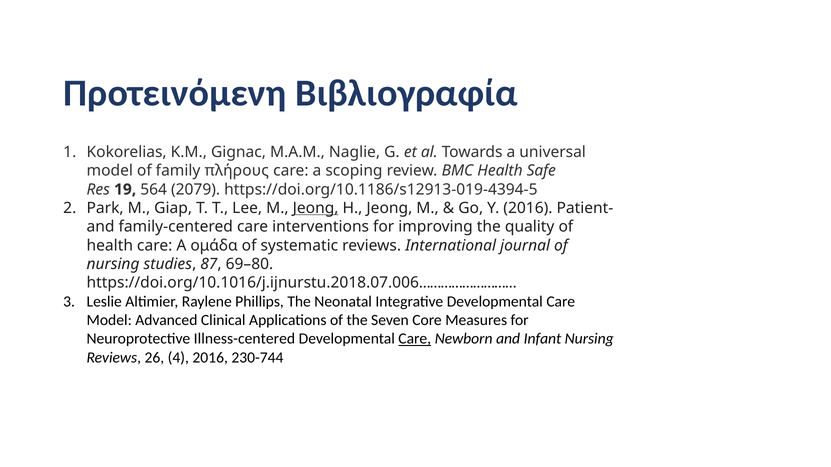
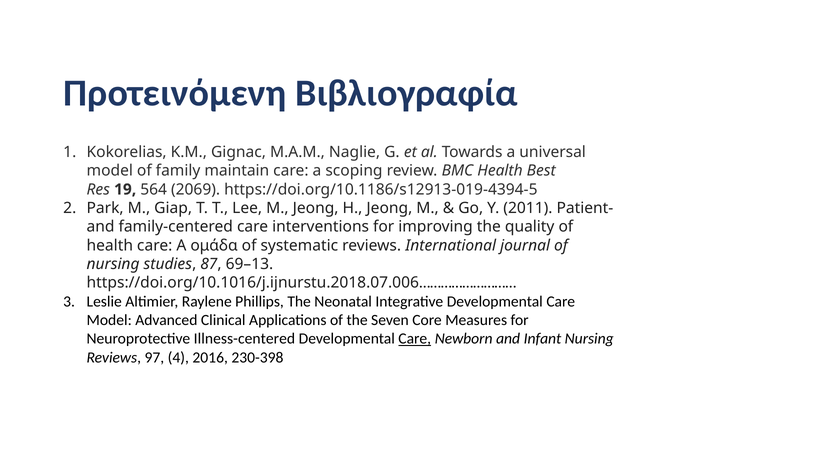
πλήρους: πλήρους -> maintain (237, 171)
Safe: Safe -> Best (541, 171)
2079: 2079 -> 2069 (196, 190)
Jeong underline: present -> none (316, 208)
Y 2016: 2016 -> 2011 (528, 208)
69–80: 69–80 -> 69–13 (249, 264)
26: 26 -> 97 (154, 358)
230-744: 230-744 -> 230-398 (257, 358)
